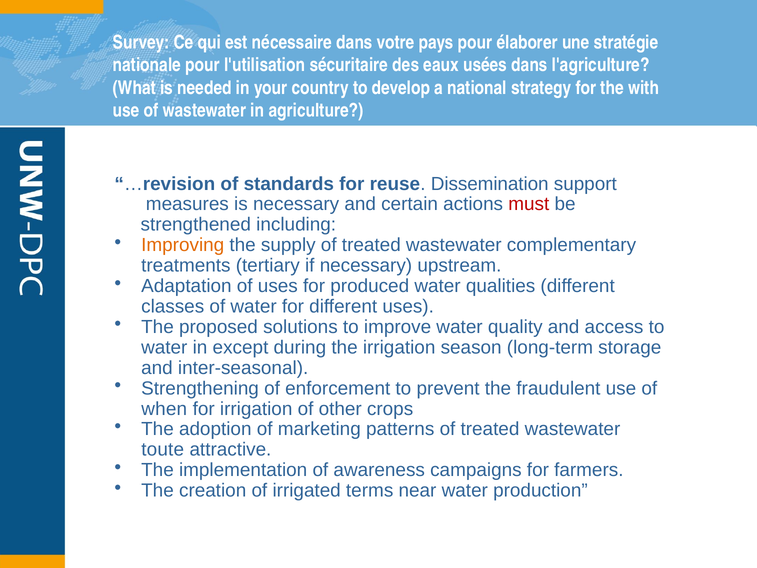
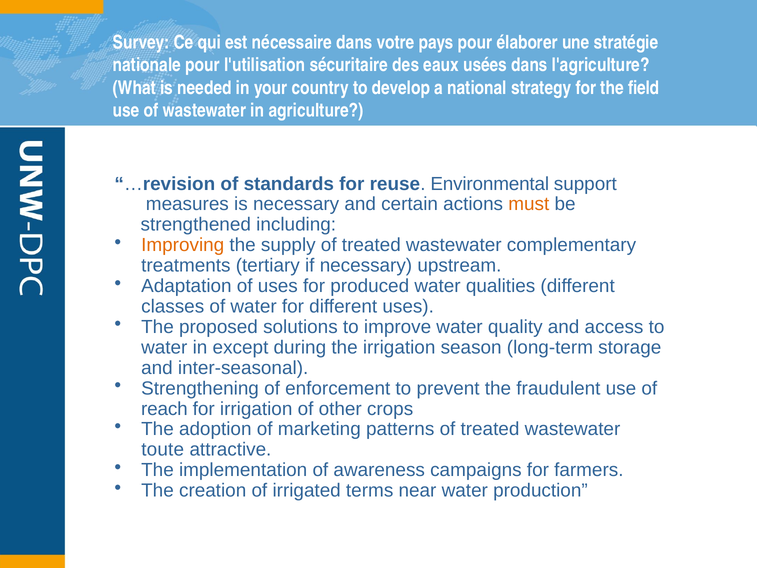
with: with -> field (644, 88)
Dissemination: Dissemination -> Environmental (490, 184)
must colour: red -> orange (529, 204)
when: when -> reach (164, 409)
